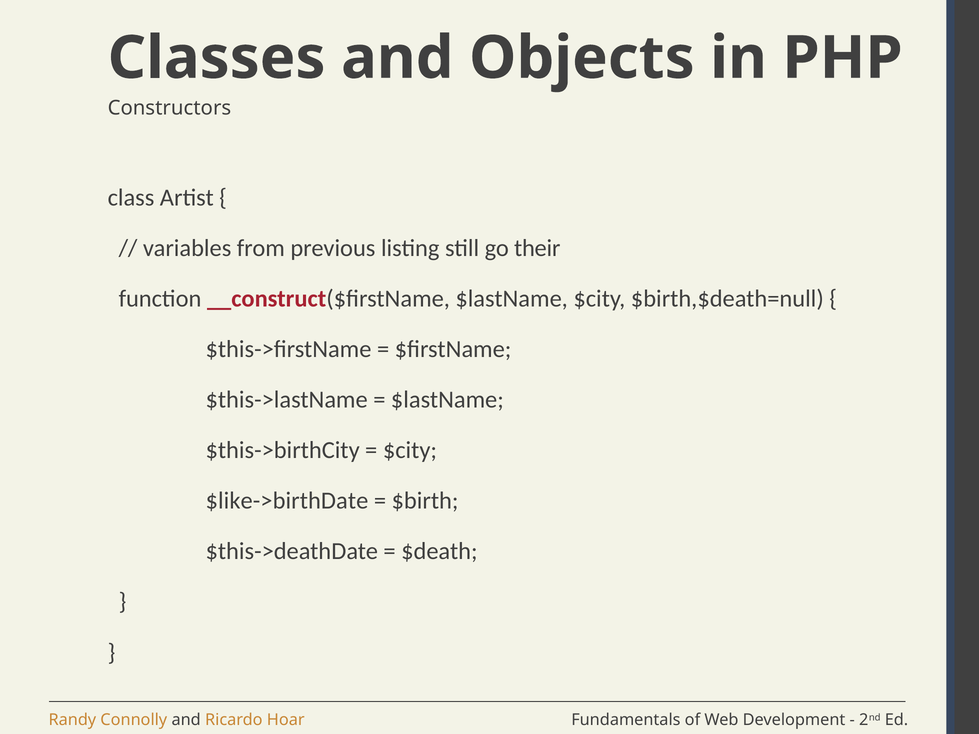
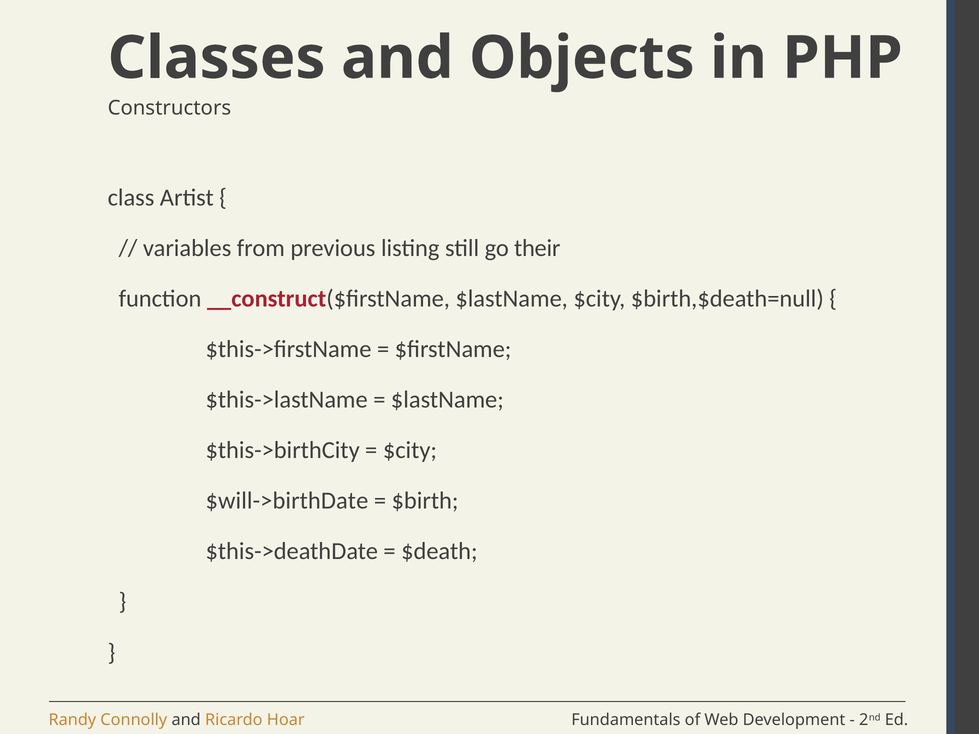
$like->birthDate: $like->birthDate -> $will->birthDate (287, 501)
